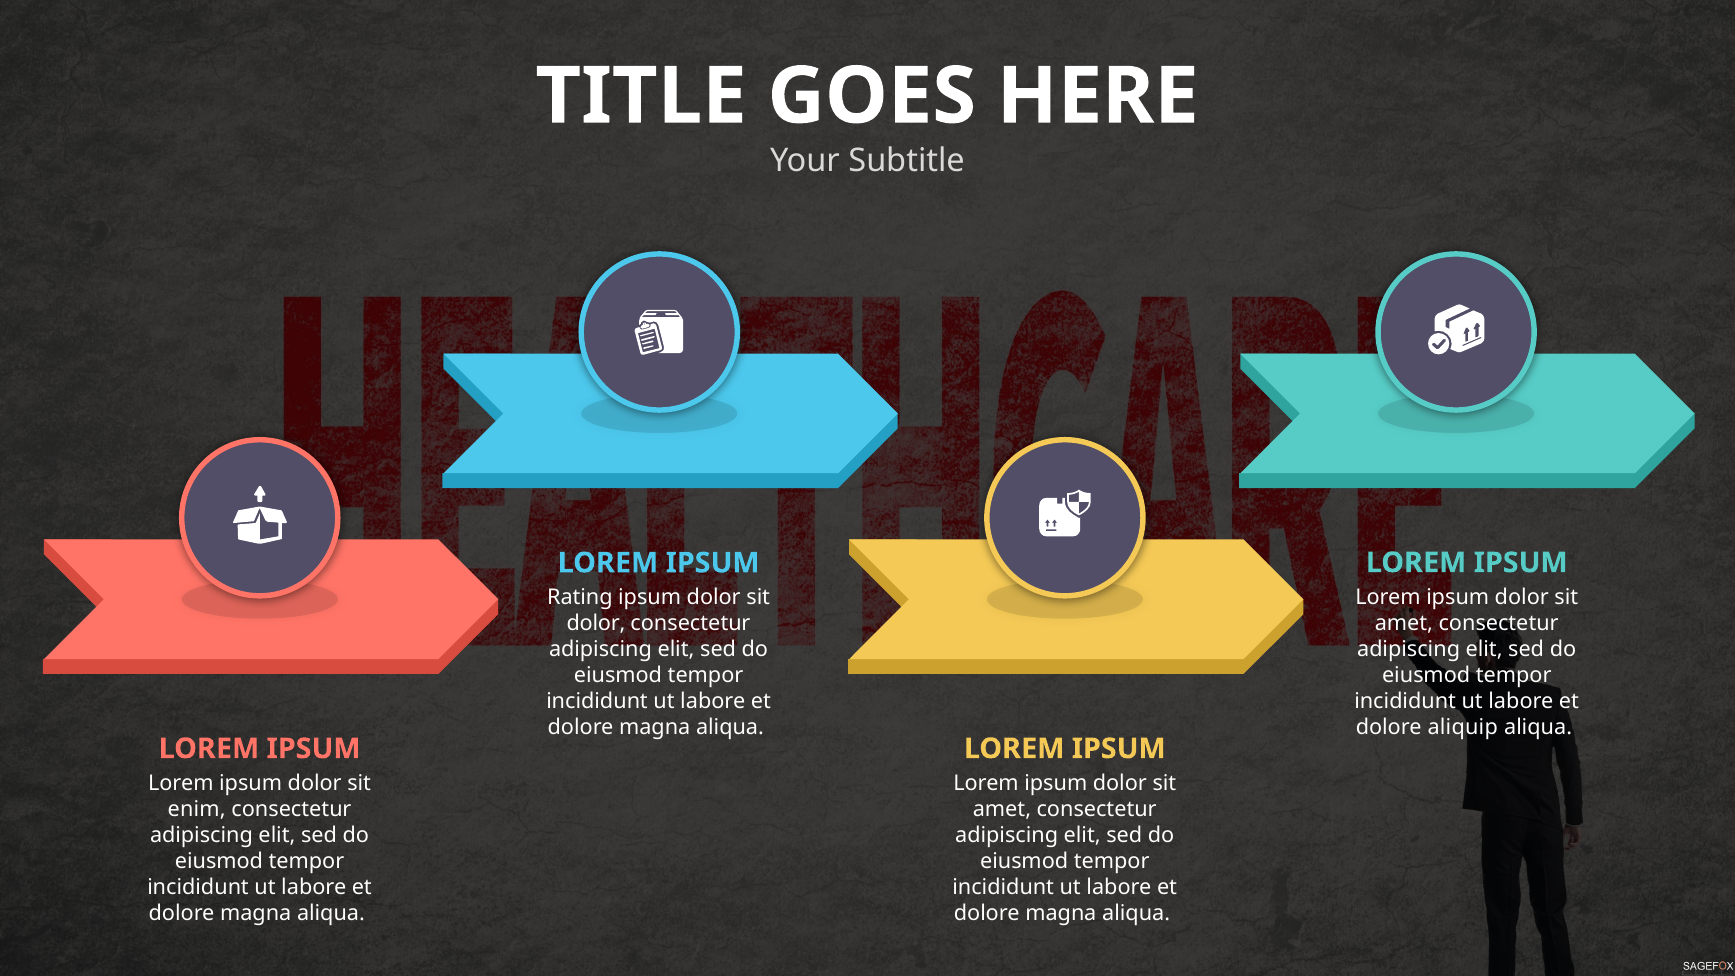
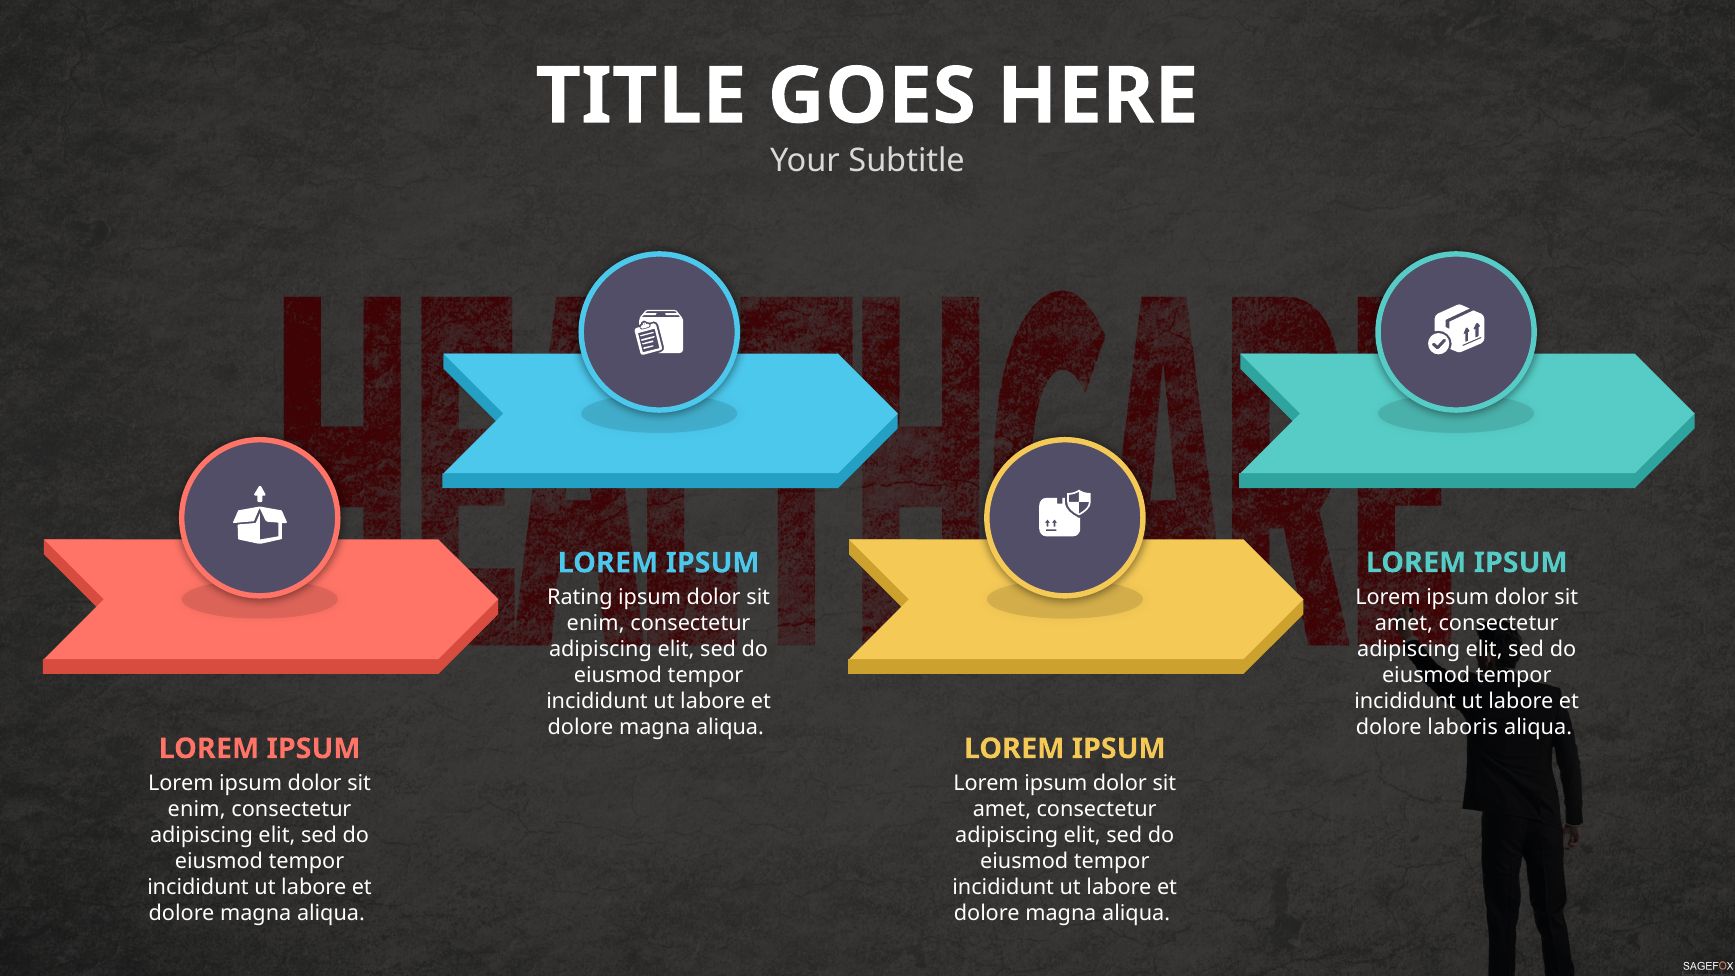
dolor: dolor -> enim (596, 623)
aliquip: aliquip -> laboris (1463, 727)
